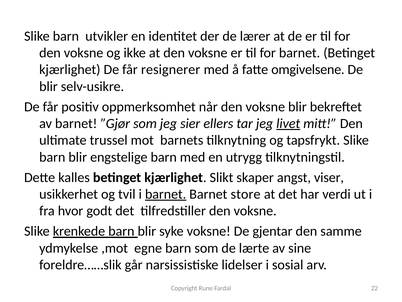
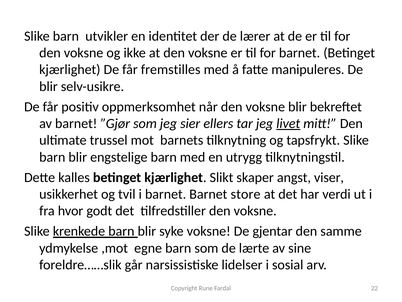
resignerer: resignerer -> fremstilles (171, 70)
omgivelsene: omgivelsene -> manipuleres (308, 70)
barnet underline: present -> none (166, 194)
